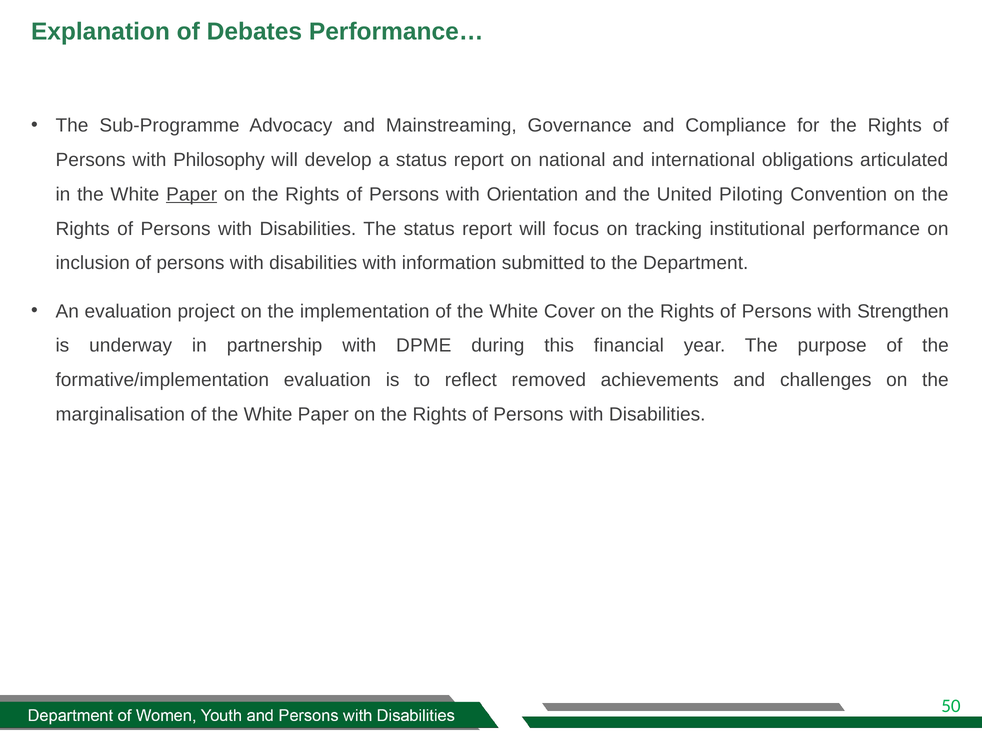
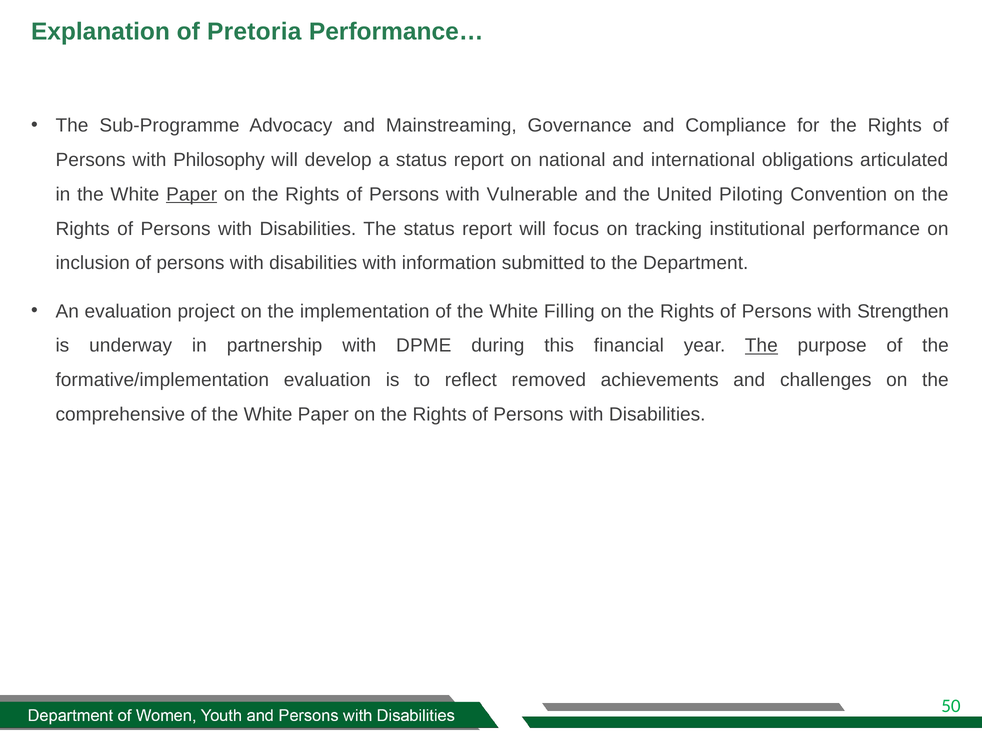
Debates: Debates -> Pretoria (254, 32)
Orientation: Orientation -> Vulnerable (532, 194)
Cover: Cover -> Filling (569, 311)
The underline: none -> present (761, 346)
marginalisation: marginalisation -> comprehensive (120, 415)
